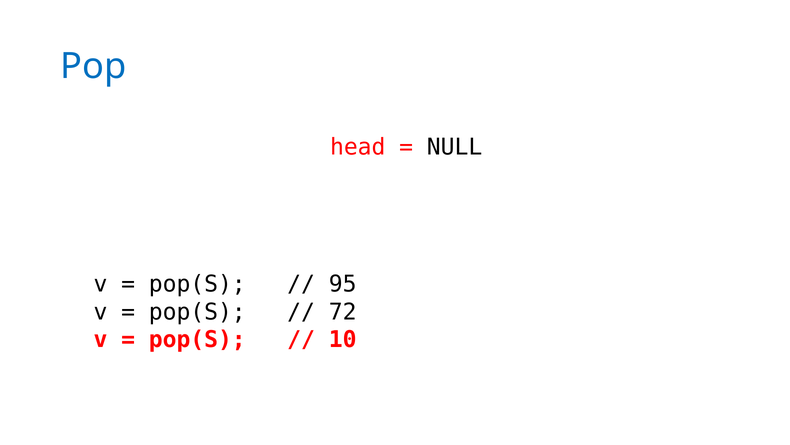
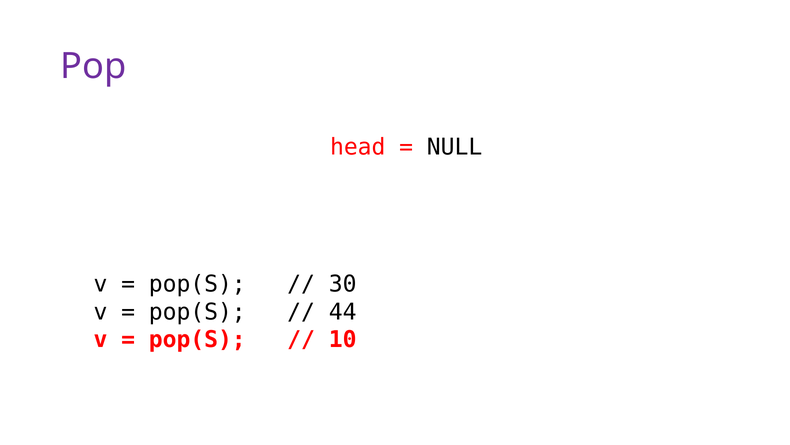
Pop colour: blue -> purple (93, 66)
95: 95 -> 30 (343, 284)
72: 72 -> 44 (343, 312)
